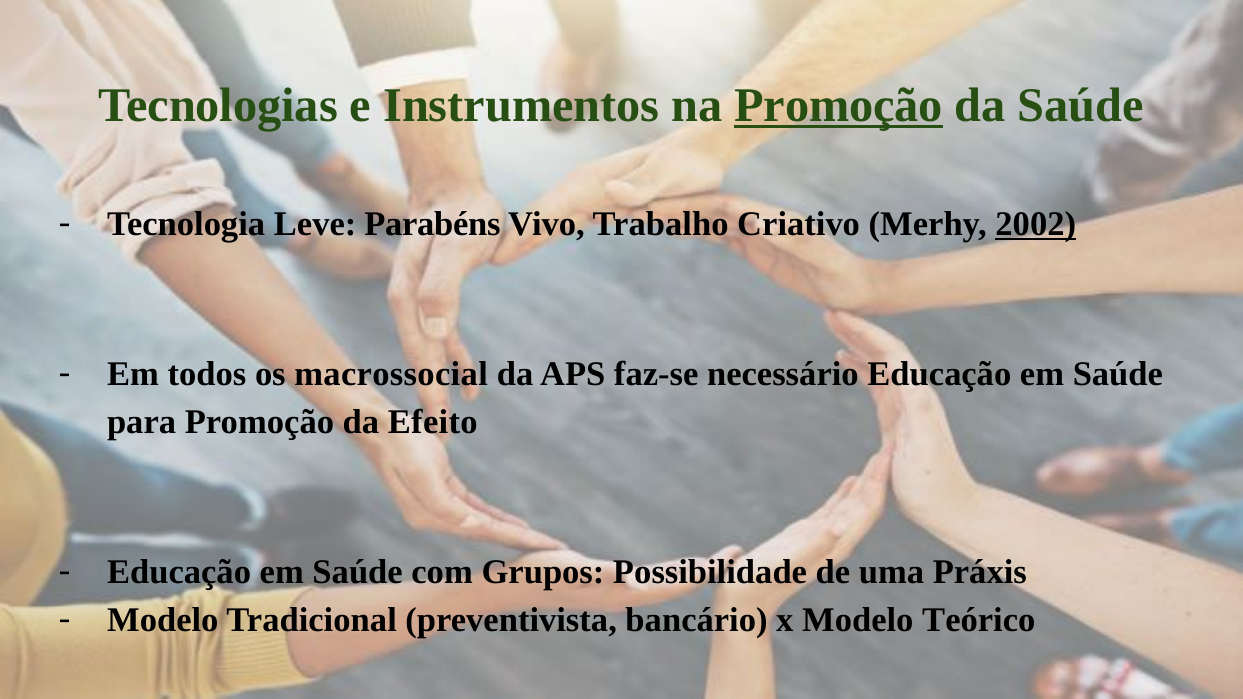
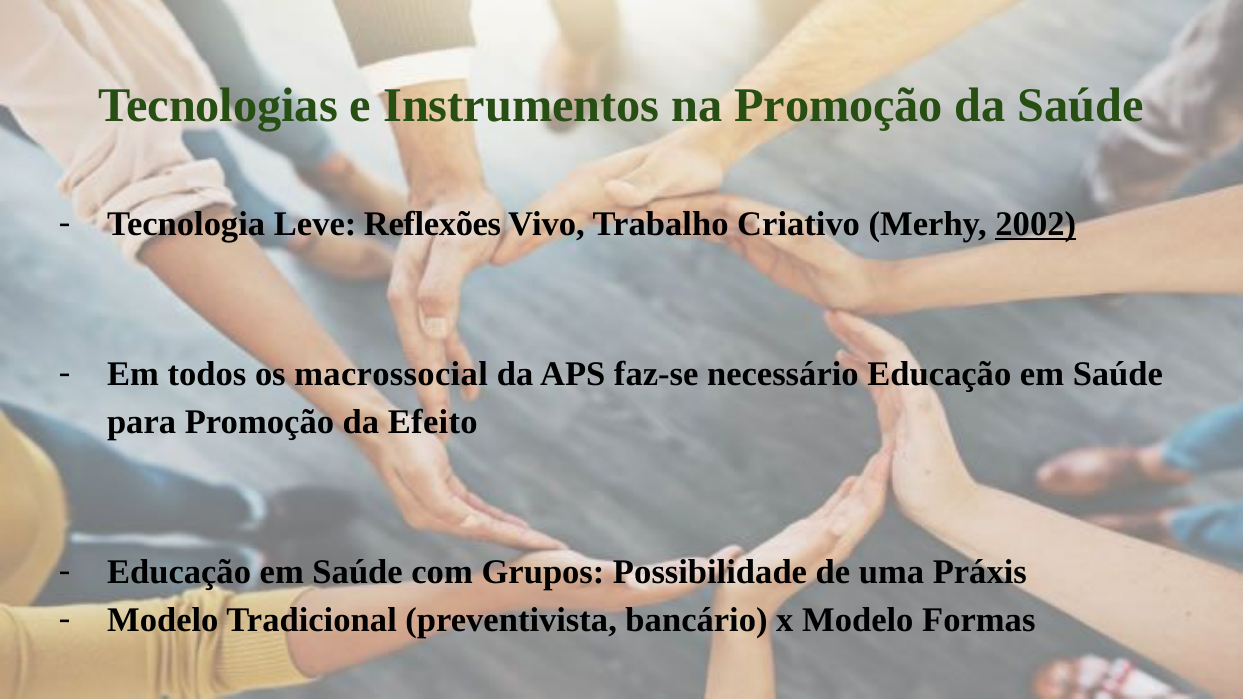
Promoção underline: present -> none (839, 105)
Parabéns: Parabéns -> Reflexões (433, 224)
Teórico: Teórico -> Formas (979, 620)
